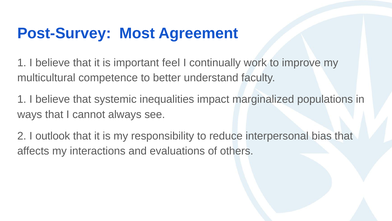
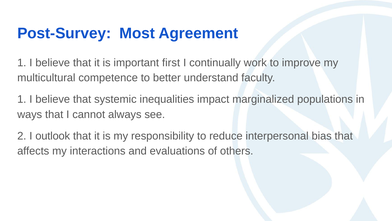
feel: feel -> first (171, 63)
